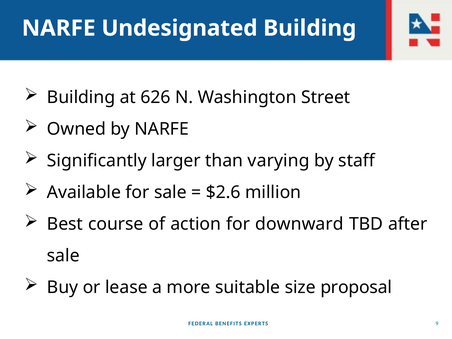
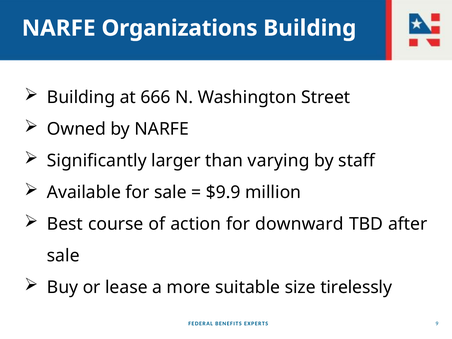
Undesignated: Undesignated -> Organizations (180, 28)
626: 626 -> 666 (156, 97)
$2.6: $2.6 -> $9.9 (223, 192)
proposal: proposal -> tirelessly (356, 287)
